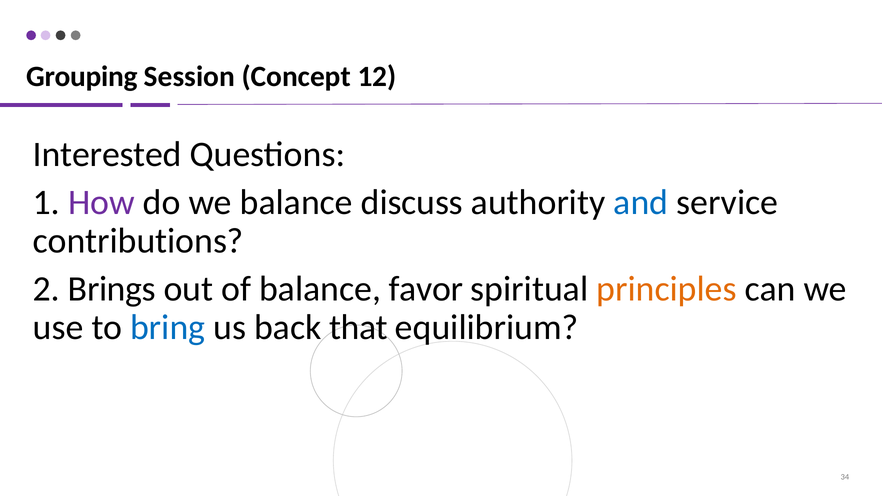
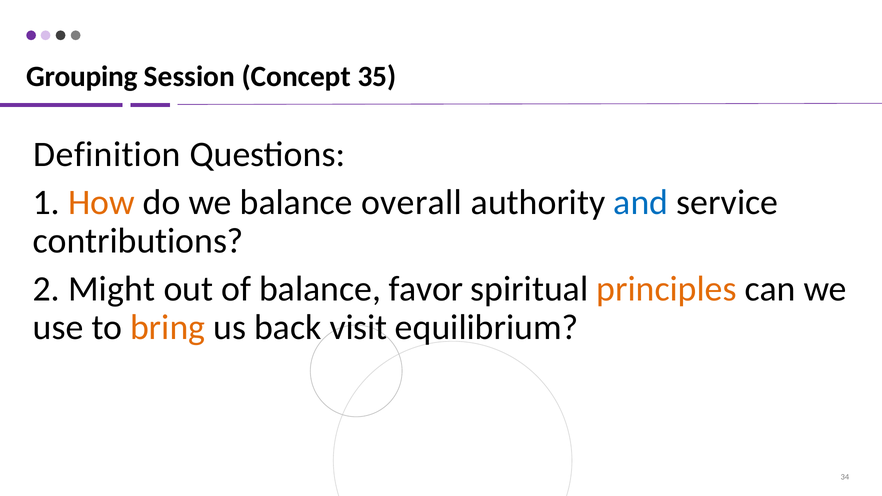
12: 12 -> 35 (377, 77)
Interested: Interested -> Definition (107, 155)
How colour: purple -> orange (101, 202)
discuss: discuss -> overall (412, 202)
Brings: Brings -> Might (112, 289)
bring colour: blue -> orange (168, 328)
that: that -> visit (358, 328)
